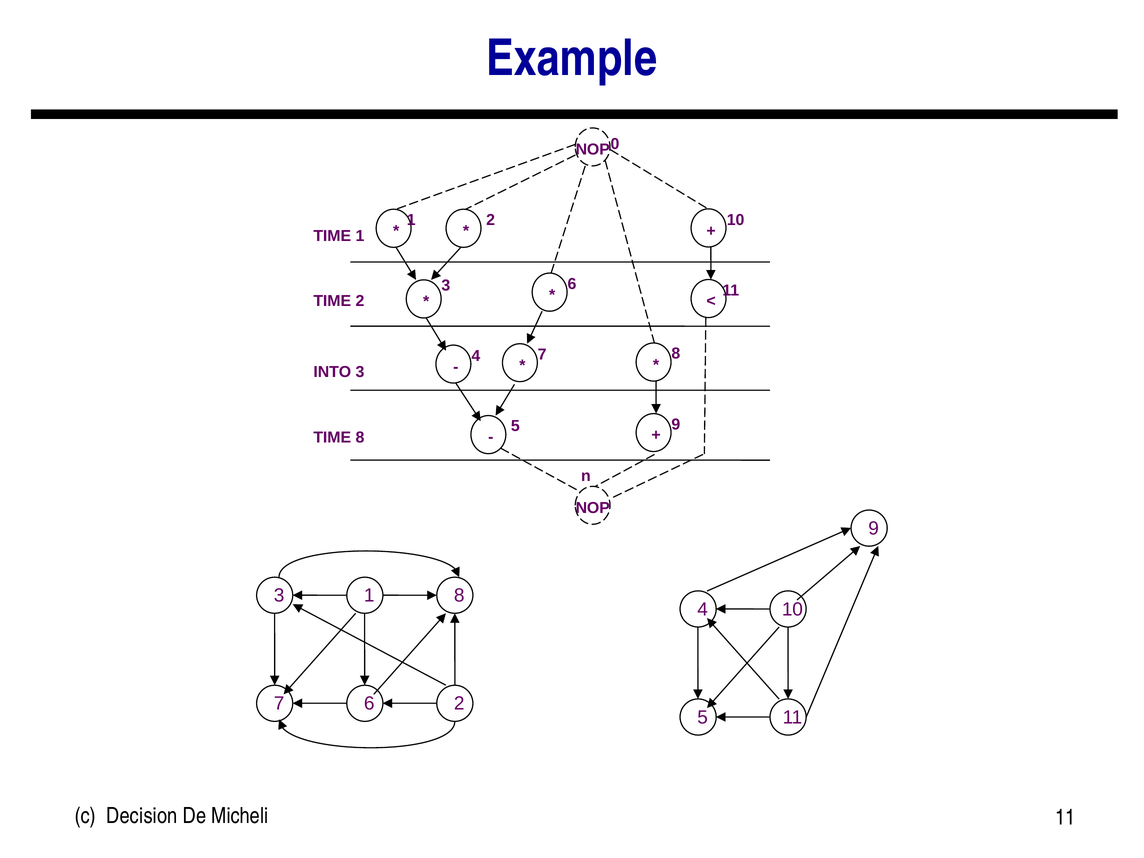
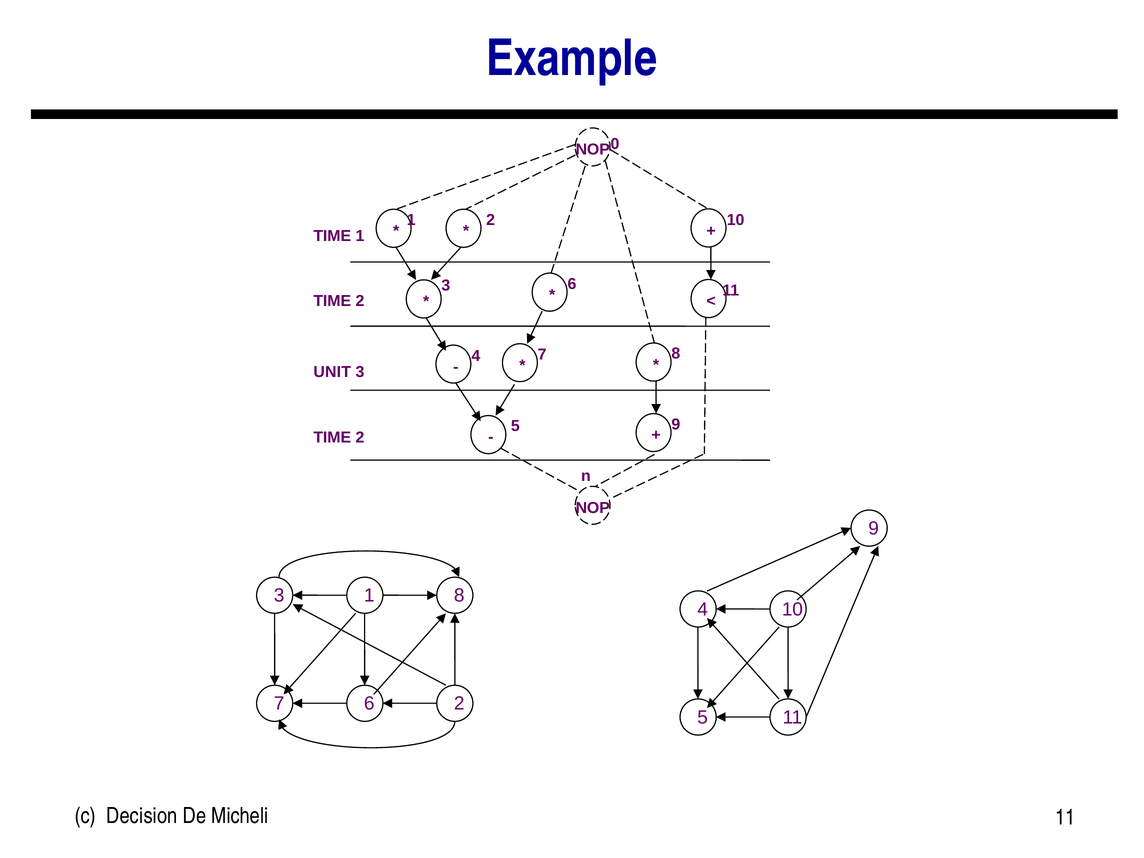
INTO: INTO -> UNIT (332, 372)
8: 8 -> 2 (360, 437)
